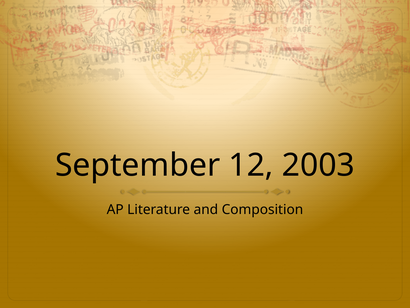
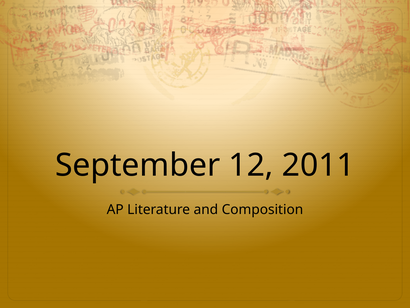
2003: 2003 -> 2011 (318, 165)
